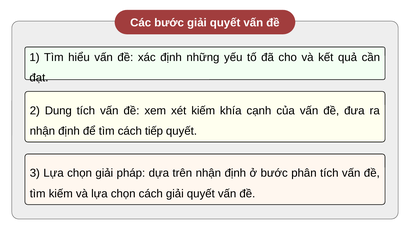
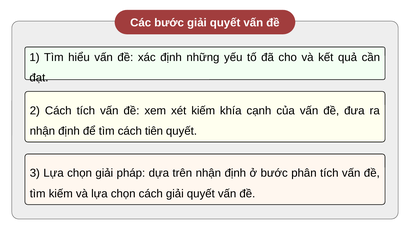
2 Dung: Dung -> Cách (58, 110)
tiếp: tiếp -> tiên (154, 131)
